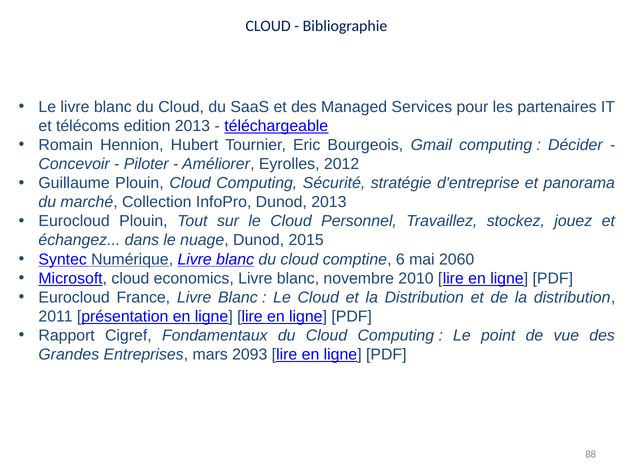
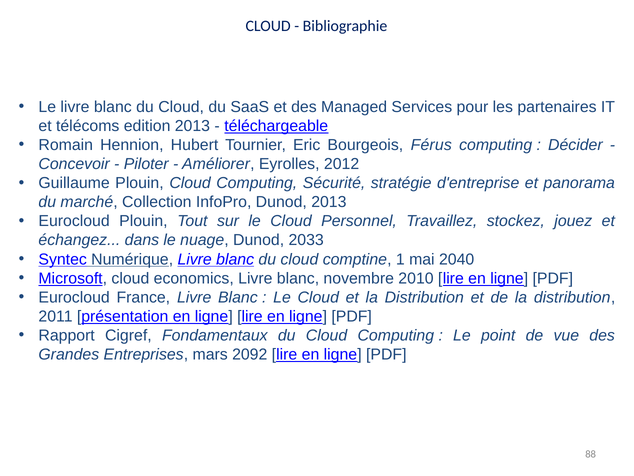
Gmail: Gmail -> Férus (431, 145)
2015: 2015 -> 2033 (306, 240)
6: 6 -> 1 (400, 259)
2060: 2060 -> 2040 (457, 259)
2093: 2093 -> 2092 (250, 354)
